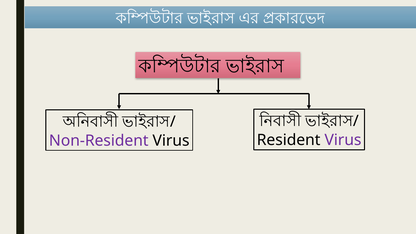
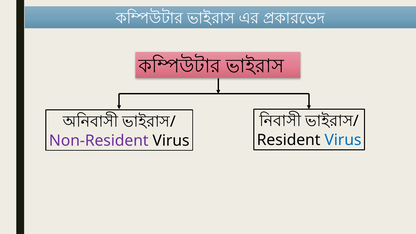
Virus colour: purple -> blue (343, 140)
